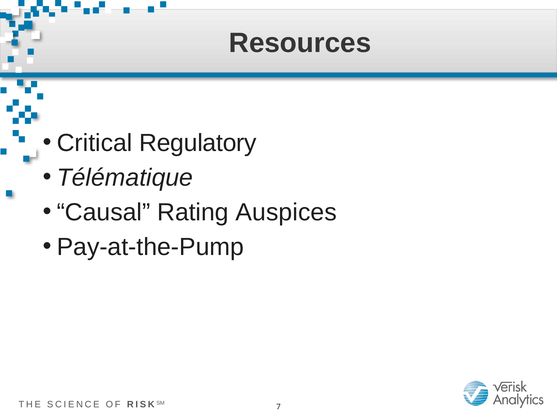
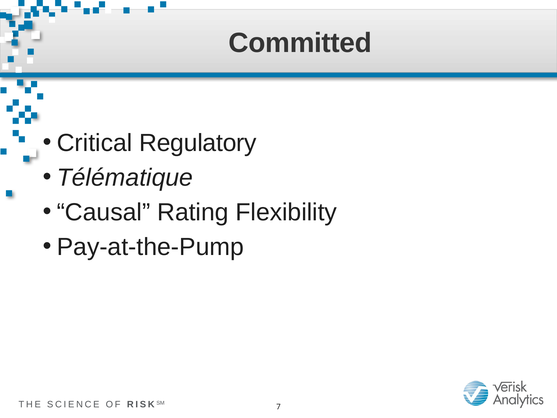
Resources: Resources -> Committed (300, 43)
Auspices: Auspices -> Flexibility (286, 212)
